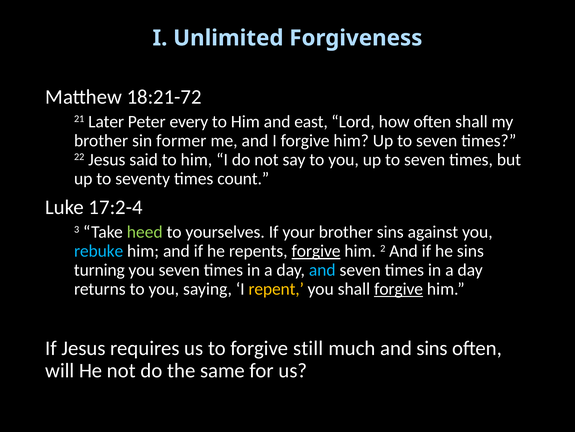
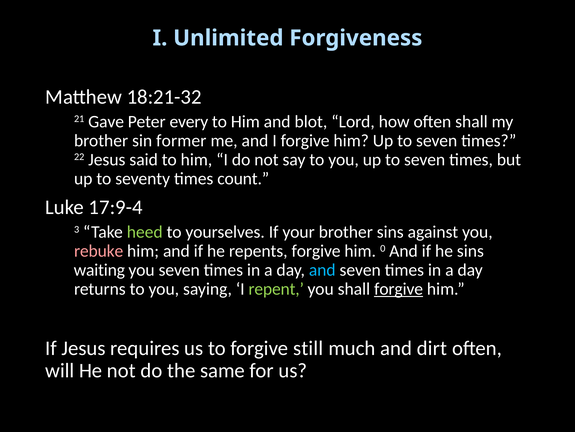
18:21-72: 18:21-72 -> 18:21-32 (164, 97)
Later: Later -> Gave (106, 121)
east: east -> blot (311, 121)
17:2-4: 17:2-4 -> 17:9-4 (116, 207)
rebuke colour: light blue -> pink (99, 251)
forgive underline: present -> none (316, 251)
2: 2 -> 0 (383, 248)
turning: turning -> waiting (99, 270)
repent colour: yellow -> light green (276, 289)
and sins: sins -> dirt (432, 348)
